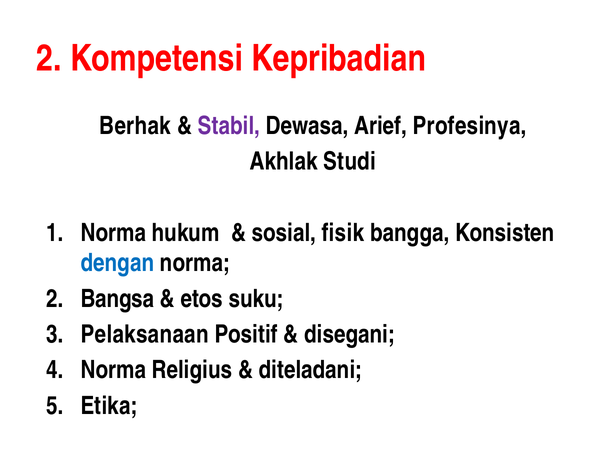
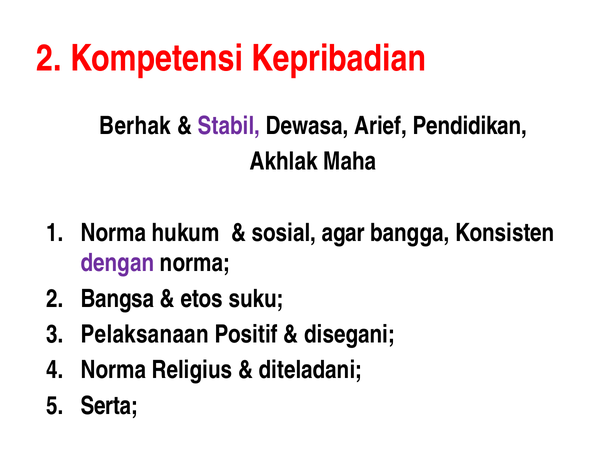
Profesinya: Profesinya -> Pendidikan (470, 126)
Studi: Studi -> Maha (350, 162)
fisik: fisik -> agar (343, 233)
dengan colour: blue -> purple (117, 263)
Etika: Etika -> Serta (109, 406)
